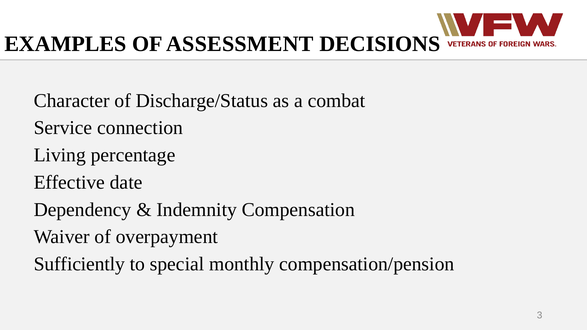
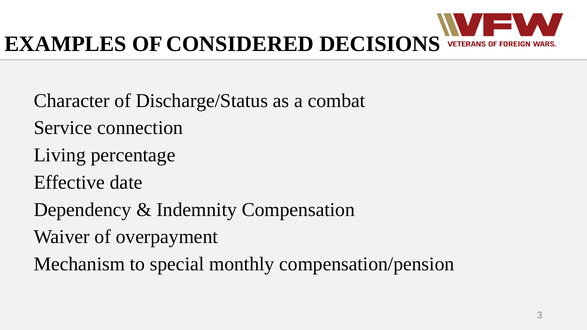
ASSESSMENT: ASSESSMENT -> CONSIDERED (240, 44)
Sufficiently: Sufficiently -> Mechanism (79, 264)
